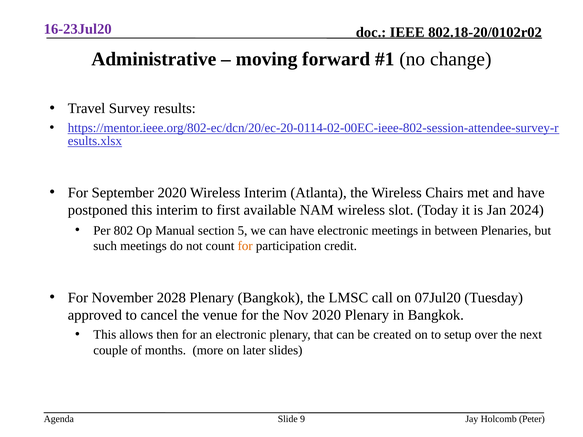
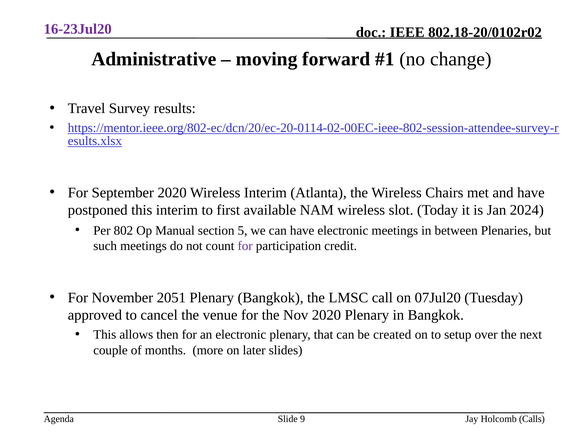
for colour: orange -> purple (245, 246)
2028: 2028 -> 2051 (171, 298)
Peter: Peter -> Calls (532, 419)
